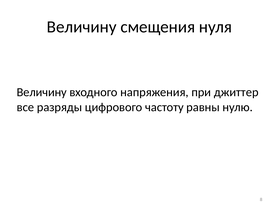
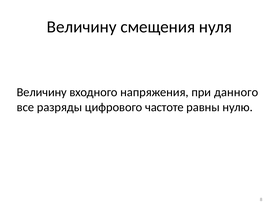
джиттер: джиттер -> данного (236, 92)
частоту: частоту -> частоте (164, 107)
